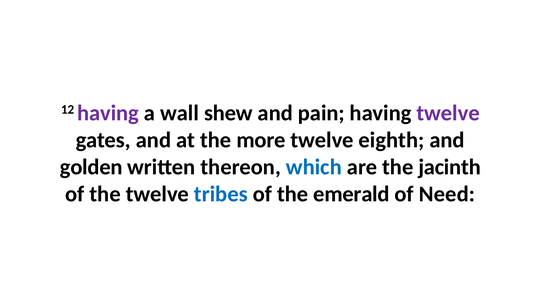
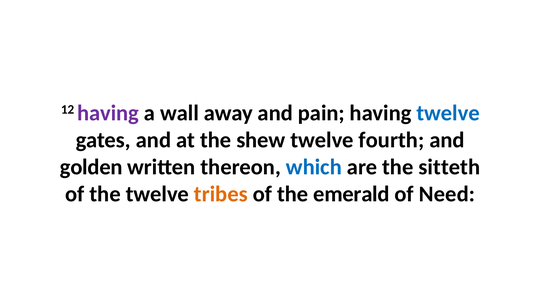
shew: shew -> away (228, 113)
twelve colour: purple -> blue (448, 113)
more: more -> shew (261, 140)
eighth: eighth -> fourth (391, 140)
jacinth: jacinth -> sitteth (449, 167)
tribes colour: blue -> orange (221, 194)
